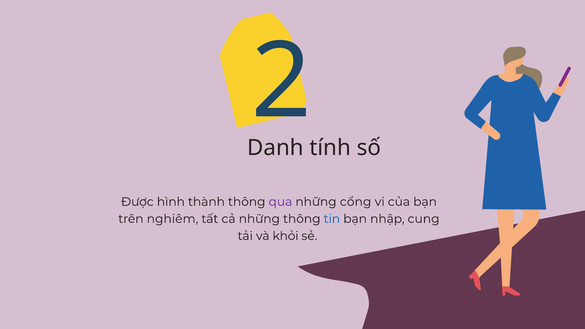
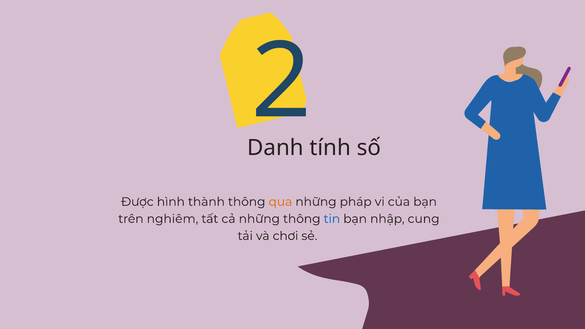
qua colour: purple -> orange (280, 202)
cổng: cổng -> pháp (356, 202)
khỏi: khỏi -> chơi (286, 236)
